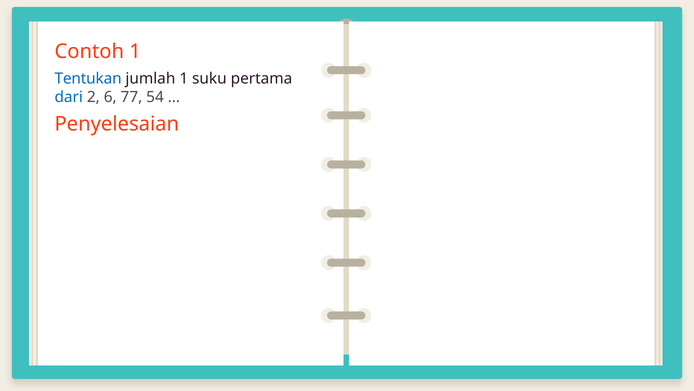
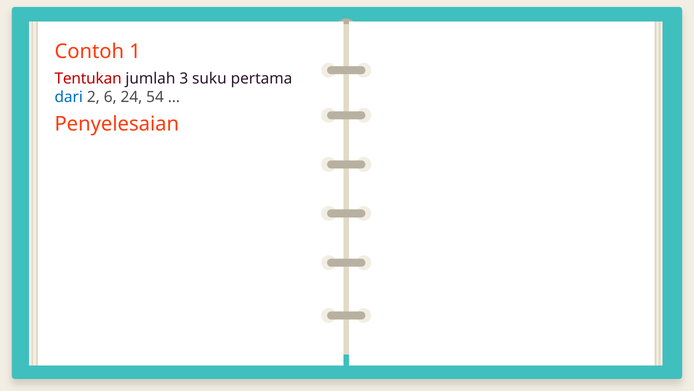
Tentukan colour: blue -> red (88, 78)
jumlah 1: 1 -> 3 (184, 78)
77: 77 -> 24 (131, 97)
